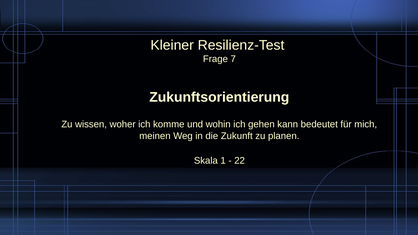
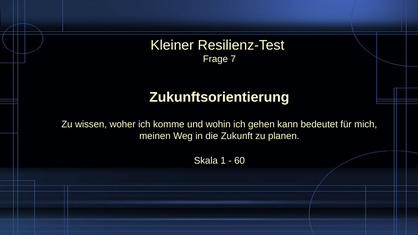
22: 22 -> 60 (240, 161)
